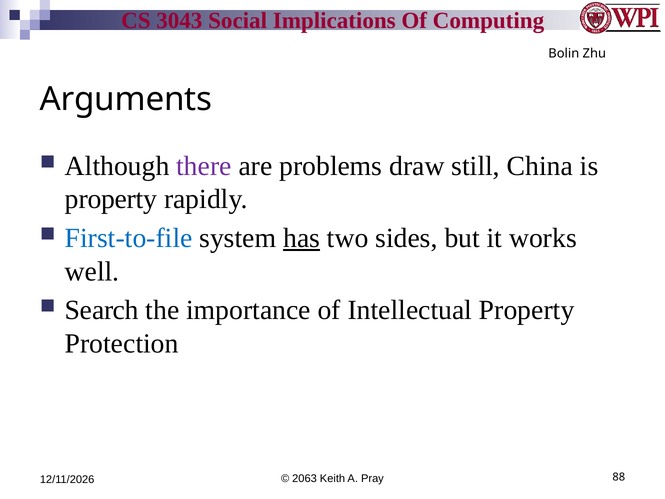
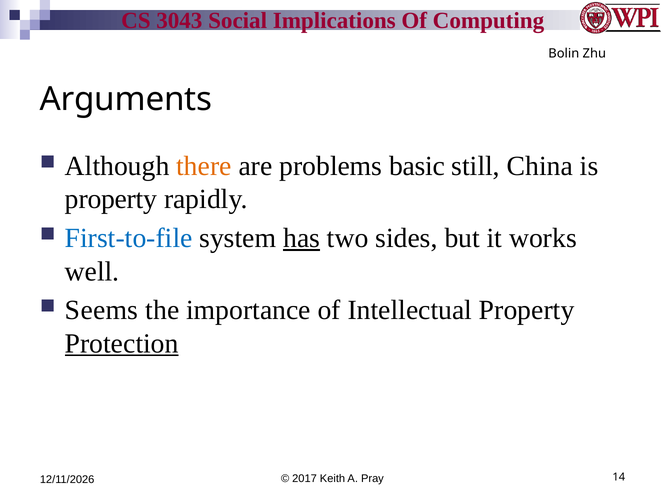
there colour: purple -> orange (204, 166)
draw: draw -> basic (417, 166)
Search: Search -> Seems (102, 310)
Protection underline: none -> present (122, 343)
2063: 2063 -> 2017 (305, 478)
88: 88 -> 14 (619, 477)
